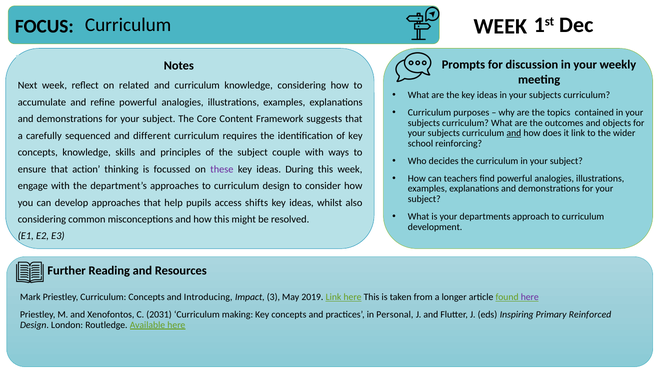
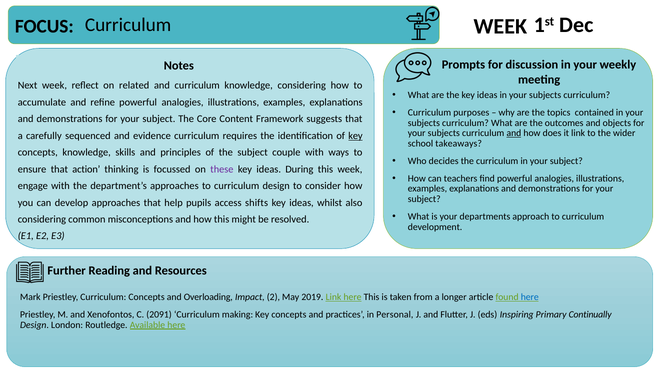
different: different -> evidence (152, 136)
key underline: none -> present (356, 136)
reinforcing: reinforcing -> takeaways (459, 144)
Introducing: Introducing -> Overloading (208, 297)
3: 3 -> 2 (273, 297)
here colour: purple -> blue (530, 297)
2031: 2031 -> 2091 (159, 314)
Reinforced: Reinforced -> Continually (590, 314)
